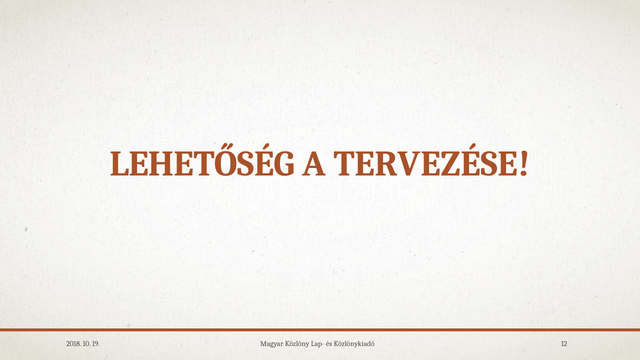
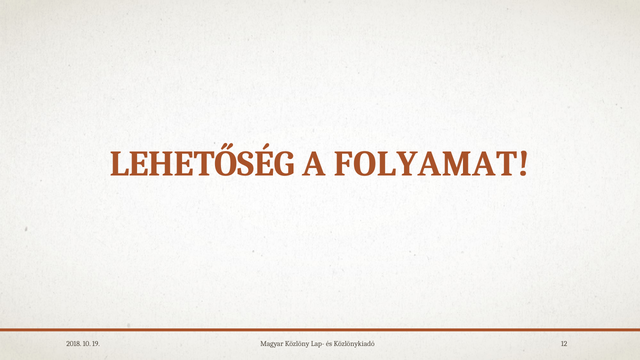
TERVEZÉSE: TERVEZÉSE -> FOLYAMAT (432, 164)
